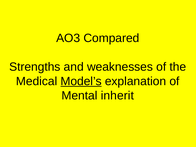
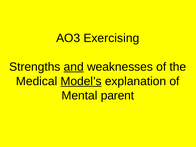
Compared: Compared -> Exercising (111, 38)
and underline: none -> present (74, 67)
inherit: inherit -> parent (117, 96)
